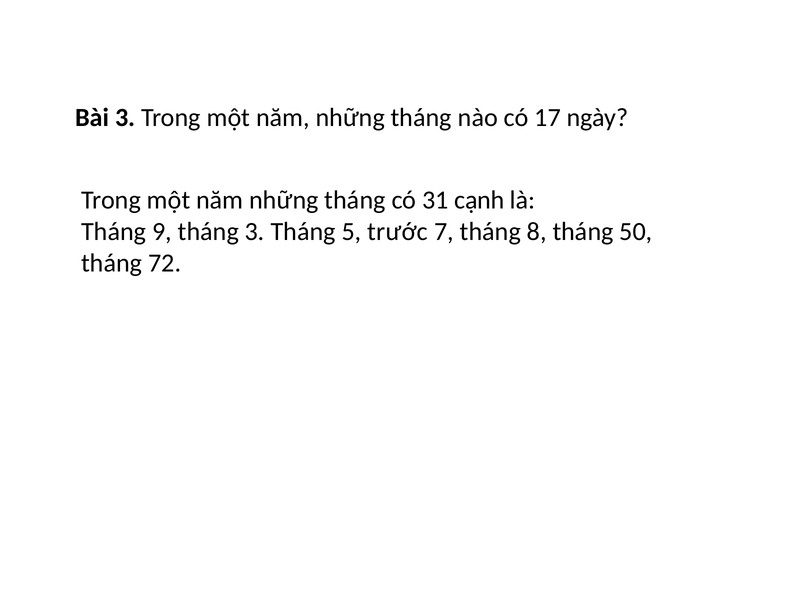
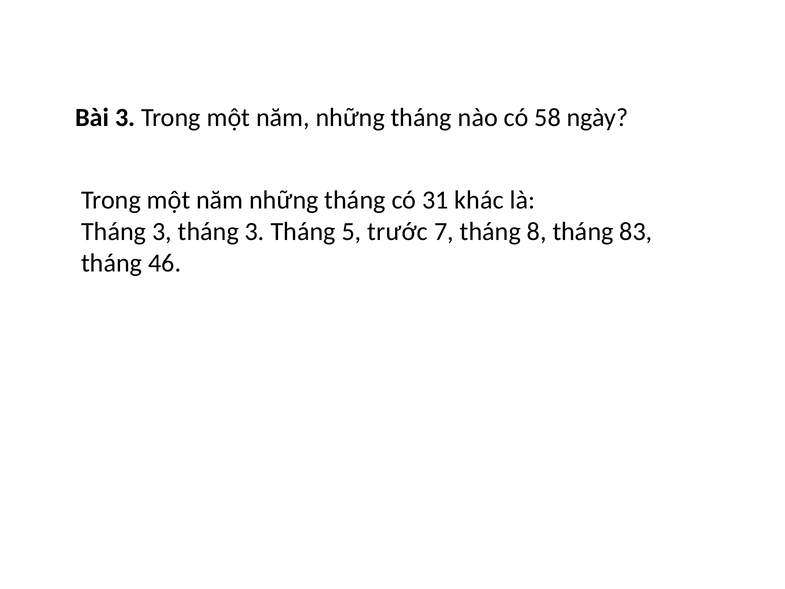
17: 17 -> 58 (548, 117)
cạnh: cạnh -> khác (479, 200)
9: 9 -> 3 (162, 232)
50: 50 -> 83 (636, 232)
72: 72 -> 46 (165, 263)
